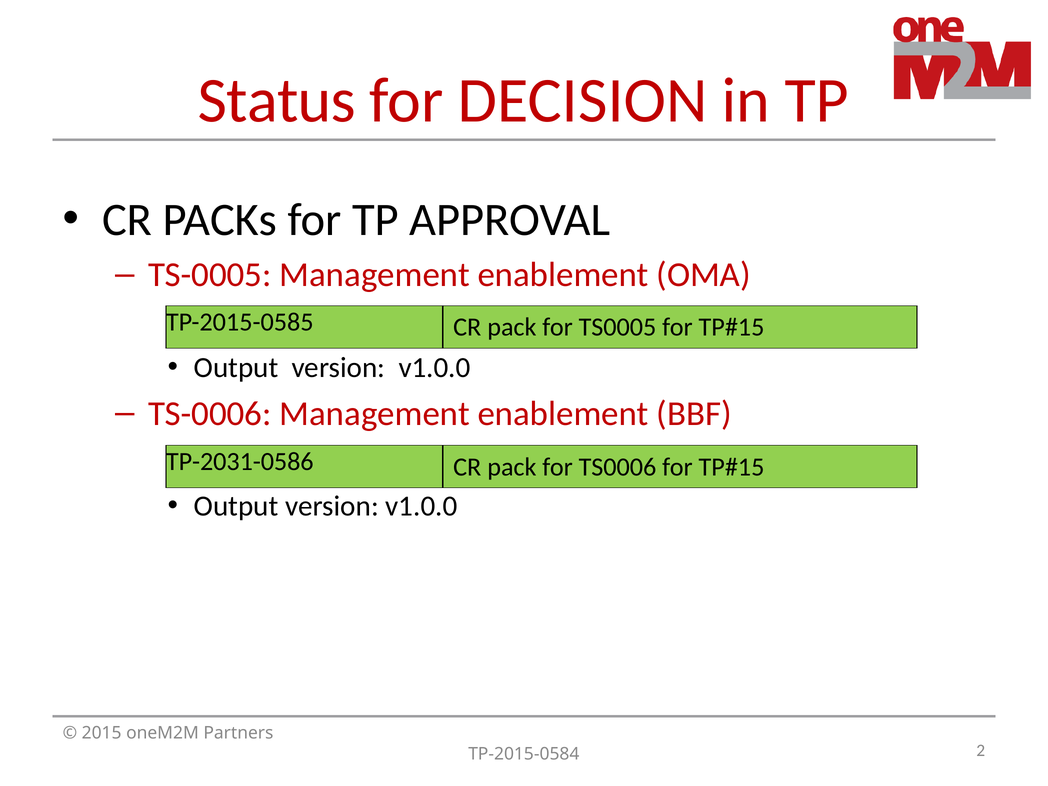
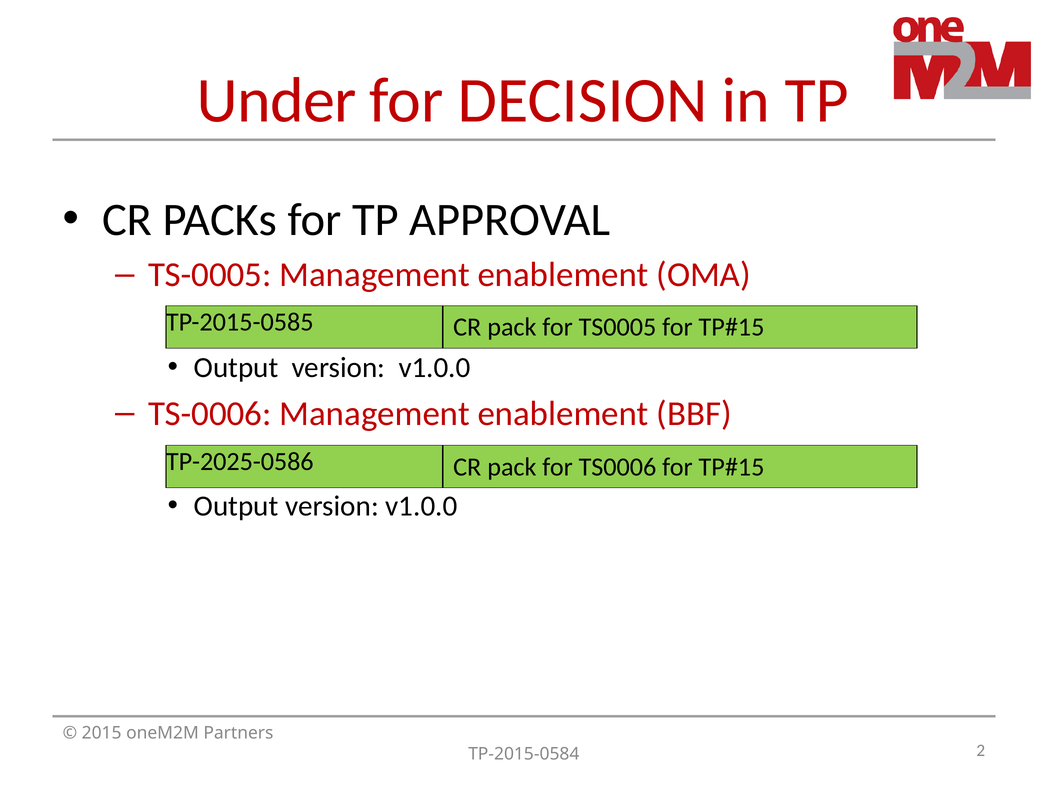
Status: Status -> Under (277, 101)
TP-2031-0586: TP-2031-0586 -> TP-2025-0586 (240, 462)
